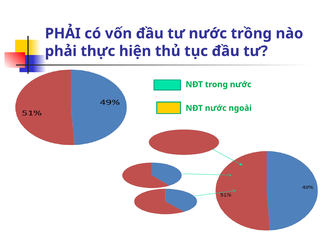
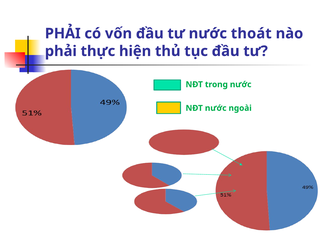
trồng: trồng -> thoát (251, 33)
